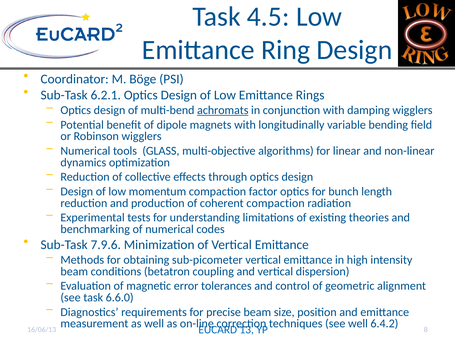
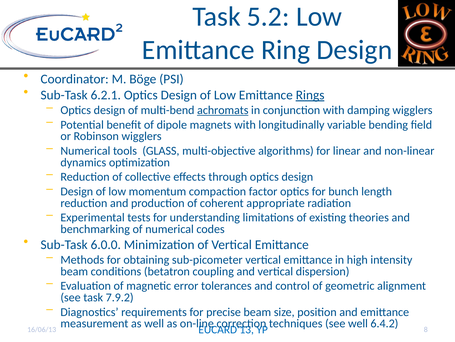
4.5: 4.5 -> 5.2 (268, 17)
Rings underline: none -> present (310, 95)
coherent compaction: compaction -> appropriate (276, 203)
7.9.6: 7.9.6 -> 6.0.0 (106, 244)
6.6.0: 6.6.0 -> 7.9.2 (120, 297)
